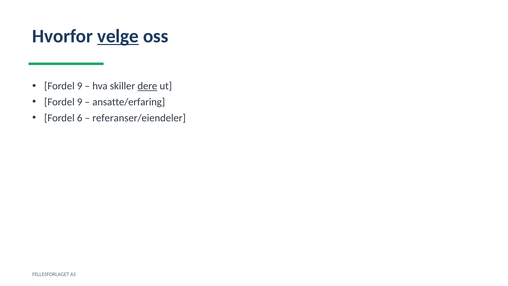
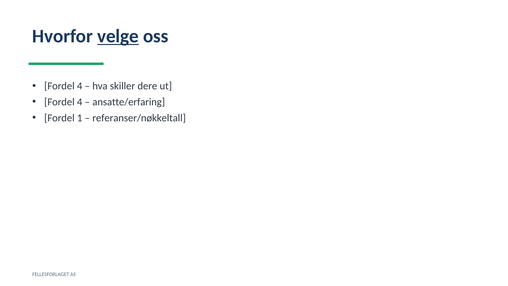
9: 9 -> 4 (80, 86)
dere underline: present -> none (147, 86)
9: 9 -> 4 (80, 102)
6: 6 -> 1 (80, 118)
referanser/eiendeler: referanser/eiendeler -> referanser/nøkkeltall (139, 118)
